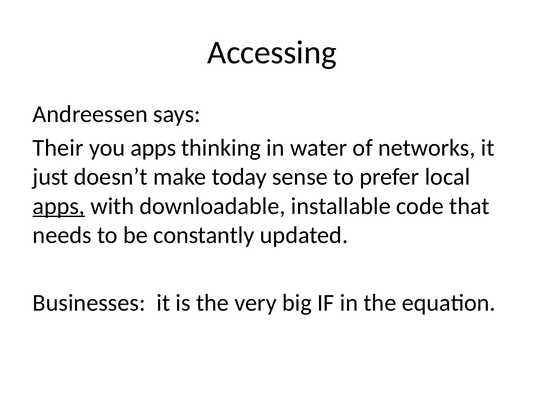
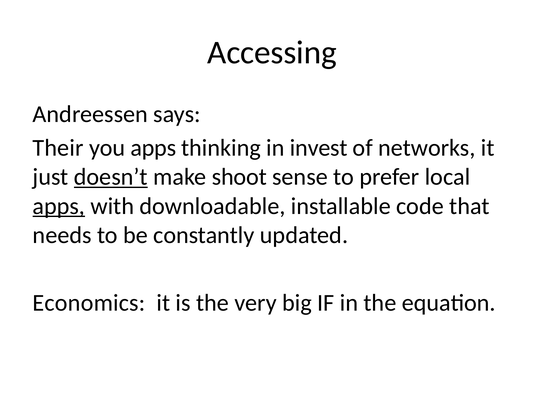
water: water -> invest (319, 148)
doesn’t underline: none -> present (111, 177)
today: today -> shoot (239, 177)
Businesses: Businesses -> Economics (89, 303)
